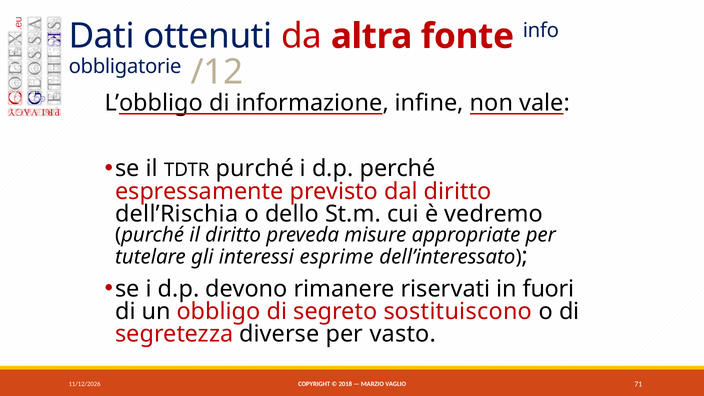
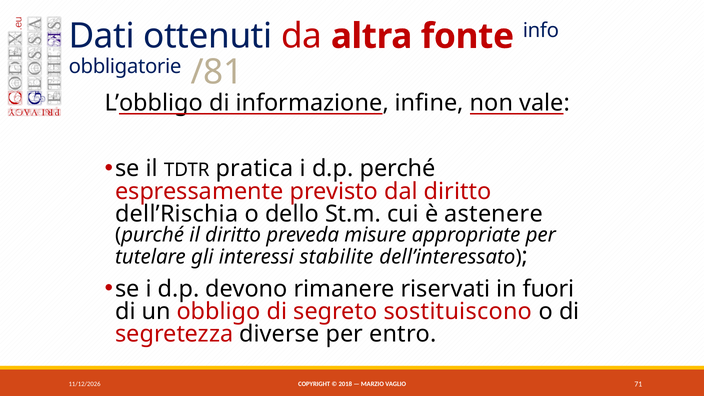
/12: /12 -> /81 (217, 72)
TDTR purché: purché -> pratica (255, 169)
vedremo: vedremo -> astenere (494, 214)
esprime: esprime -> stabilite (337, 257)
vasto: vasto -> entro (403, 334)
